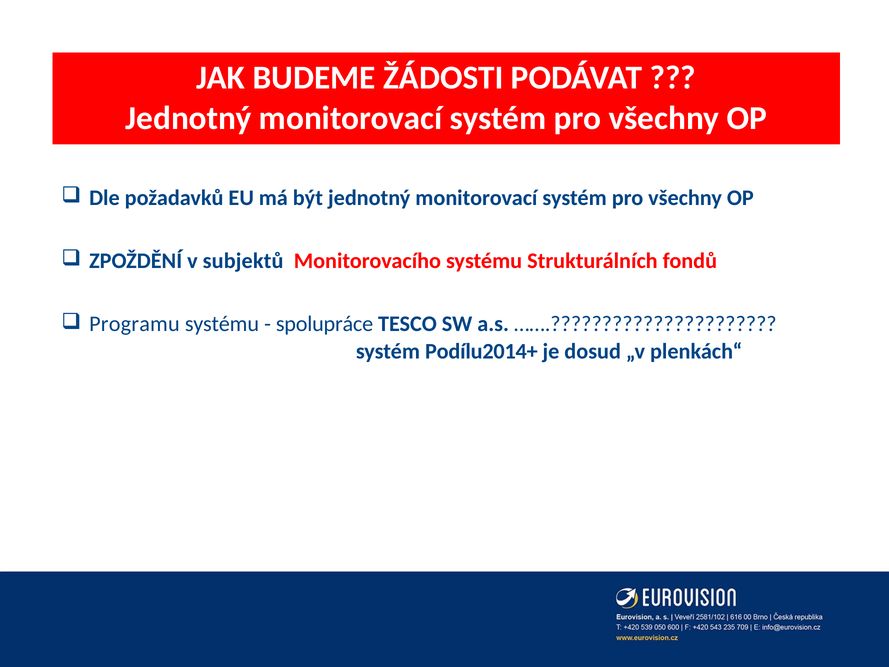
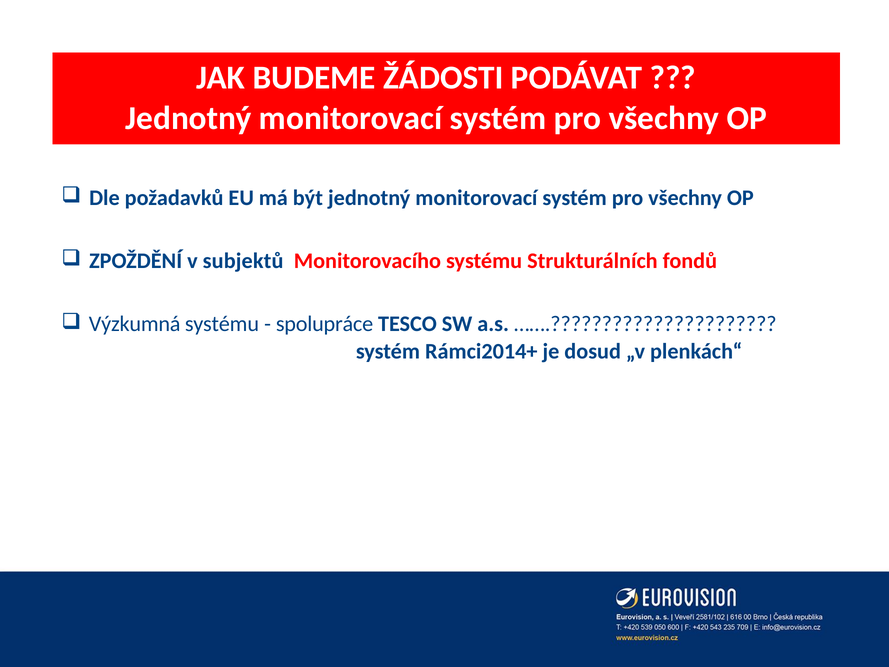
Programu: Programu -> Výzkumná (135, 324)
Podílu2014+: Podílu2014+ -> Rámci2014+ (481, 351)
